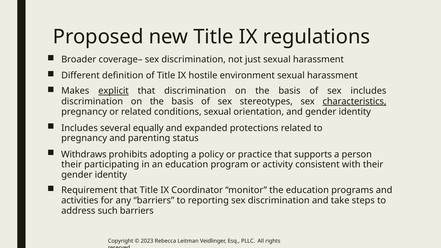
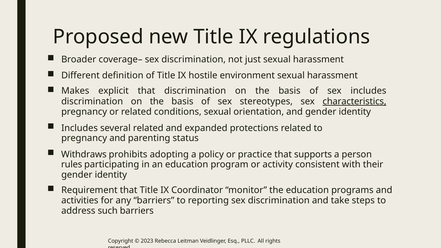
explicit underline: present -> none (114, 91)
several equally: equally -> related (148, 128)
their: their -> rules (72, 165)
